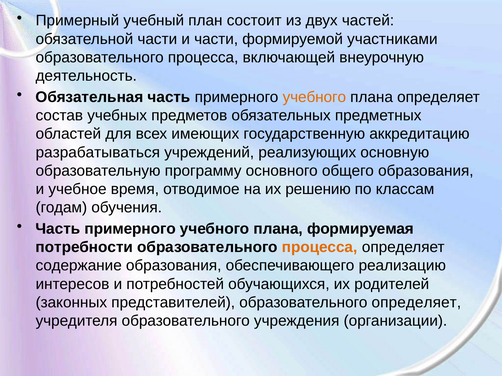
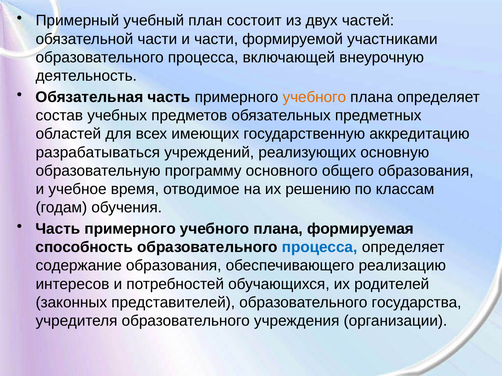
потребности: потребности -> способность (84, 248)
процесса colour: orange -> blue (320, 248)
образовательного определяет: определяет -> государства (416, 303)
